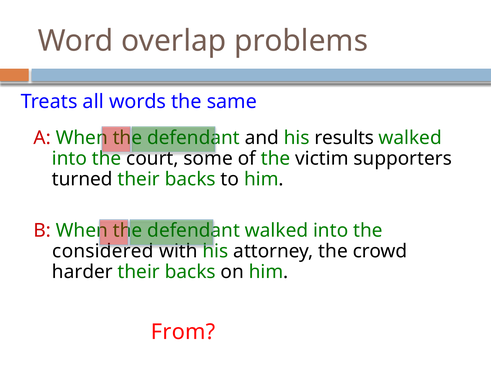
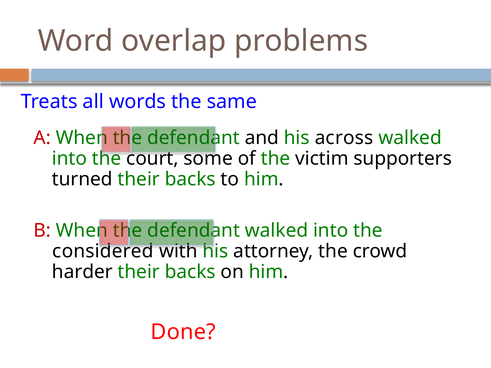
results: results -> across (344, 138)
From: From -> Done (183, 332)
